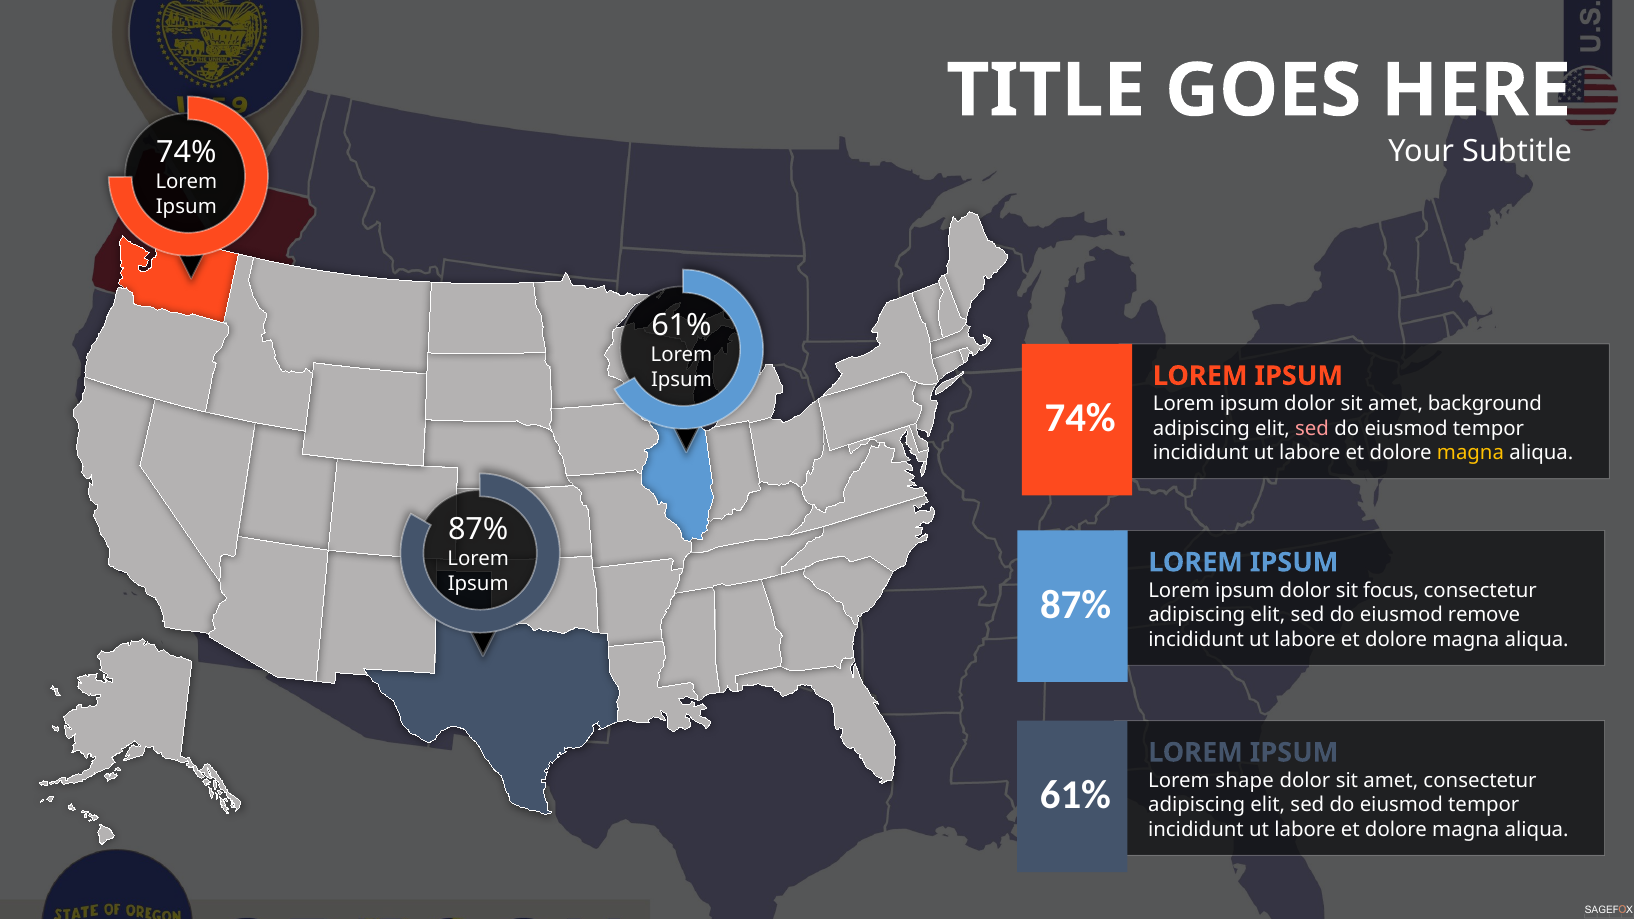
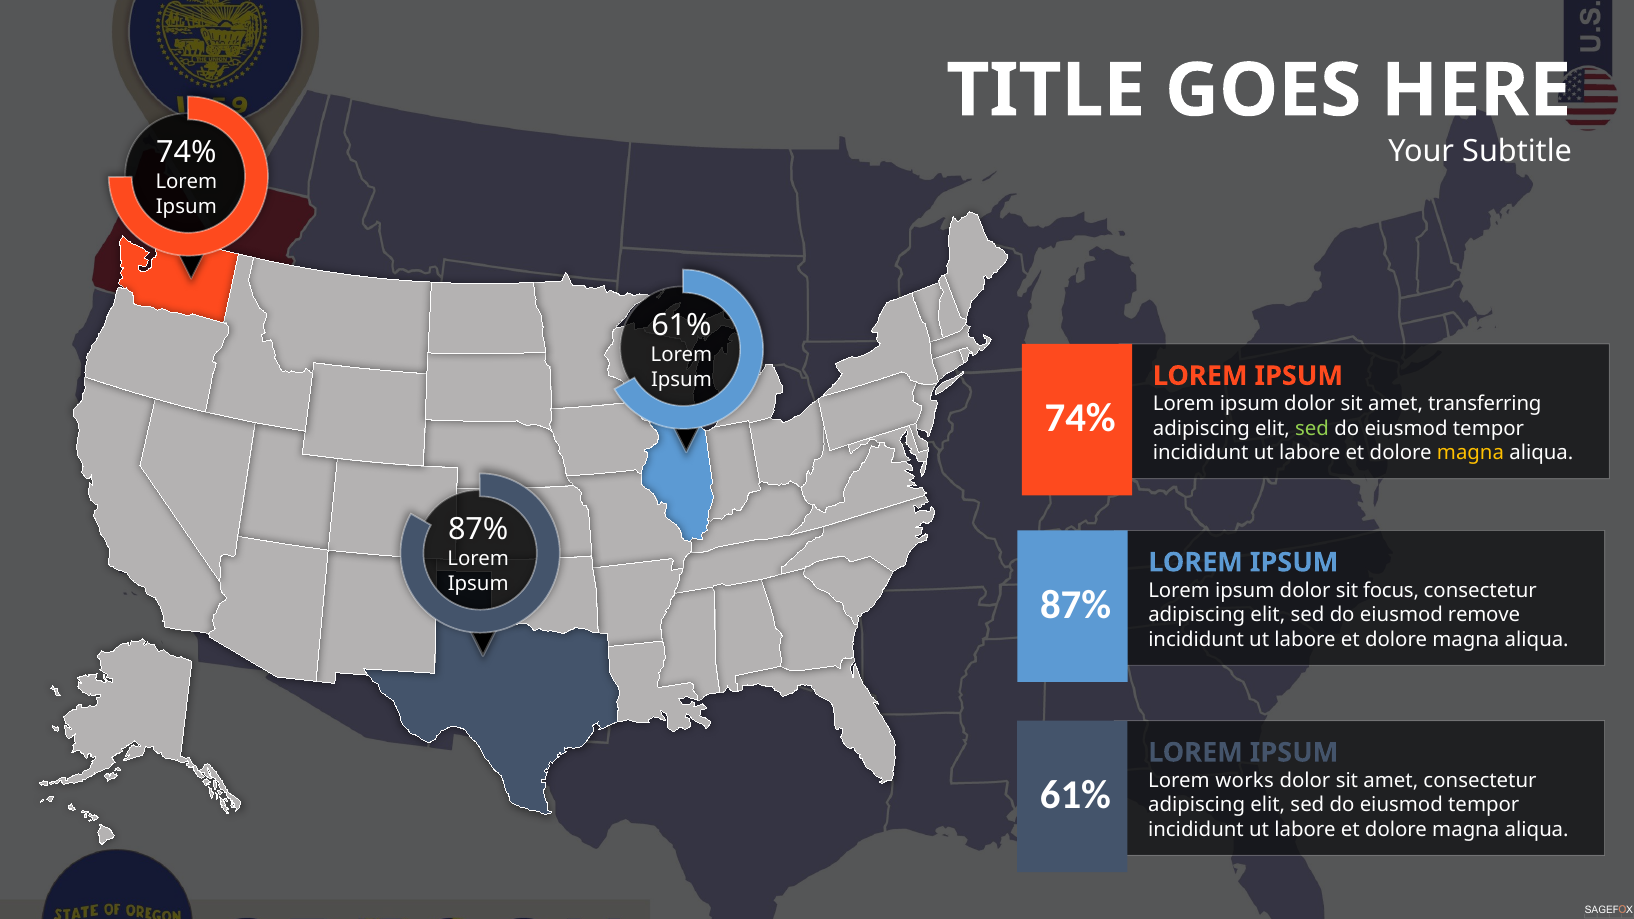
background: background -> transferring (1485, 404)
sed colour: pink -> light green (1312, 429)
shape: shape -> works (1245, 781)
